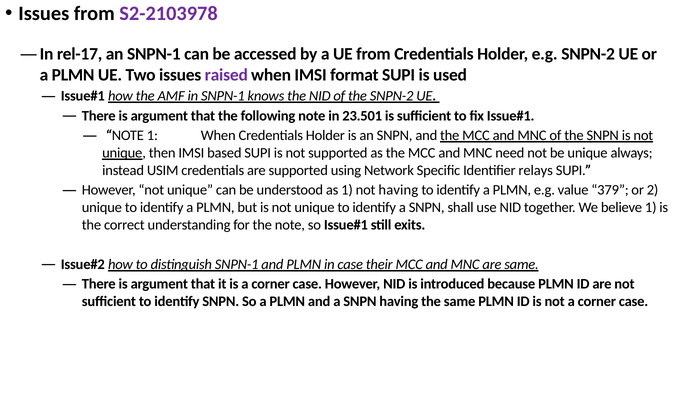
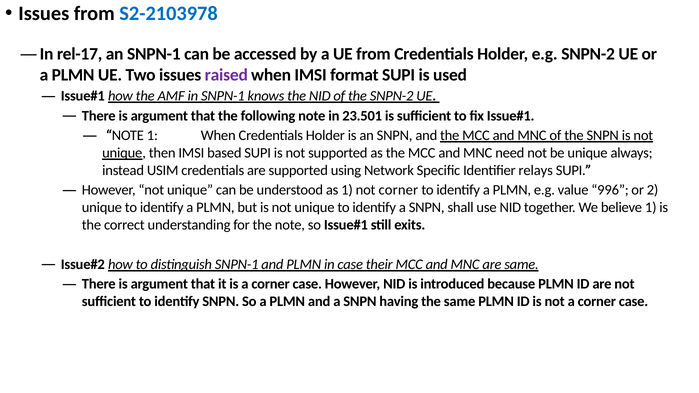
S2-2103978 colour: purple -> blue (169, 14)
not having: having -> corner (398, 190)
379: 379 -> 996 (610, 190)
